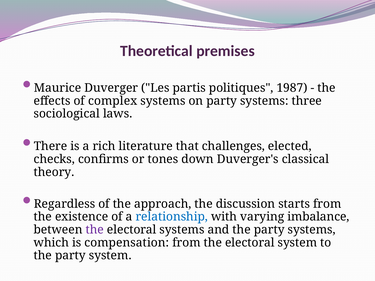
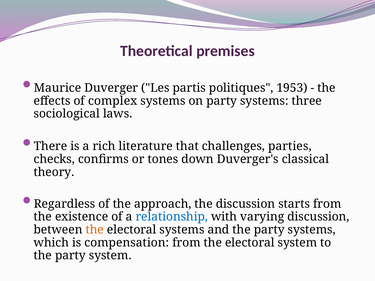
1987: 1987 -> 1953 (292, 88)
elected: elected -> parties (290, 146)
varying imbalance: imbalance -> discussion (318, 217)
the colour: purple -> orange (95, 230)
